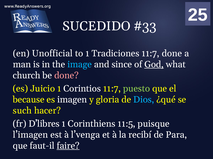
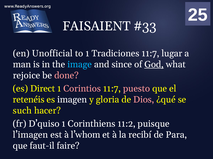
SUCEDIDO: SUCEDIDO -> FAISAIENT (97, 26)
11:7 done: done -> lugar (172, 54)
church: church -> rejoice (27, 76)
Juicio: Juicio -> Direct (43, 89)
Corintios colour: white -> pink (82, 89)
puesto colour: light green -> pink (137, 89)
because: because -> retenéis (29, 100)
Dios colour: light blue -> pink (144, 100)
D’libres: D’libres -> D’quiso (44, 124)
11:5: 11:5 -> 11:2 (127, 124)
l’venga: l’venga -> l’whom (86, 135)
faire underline: present -> none (68, 146)
